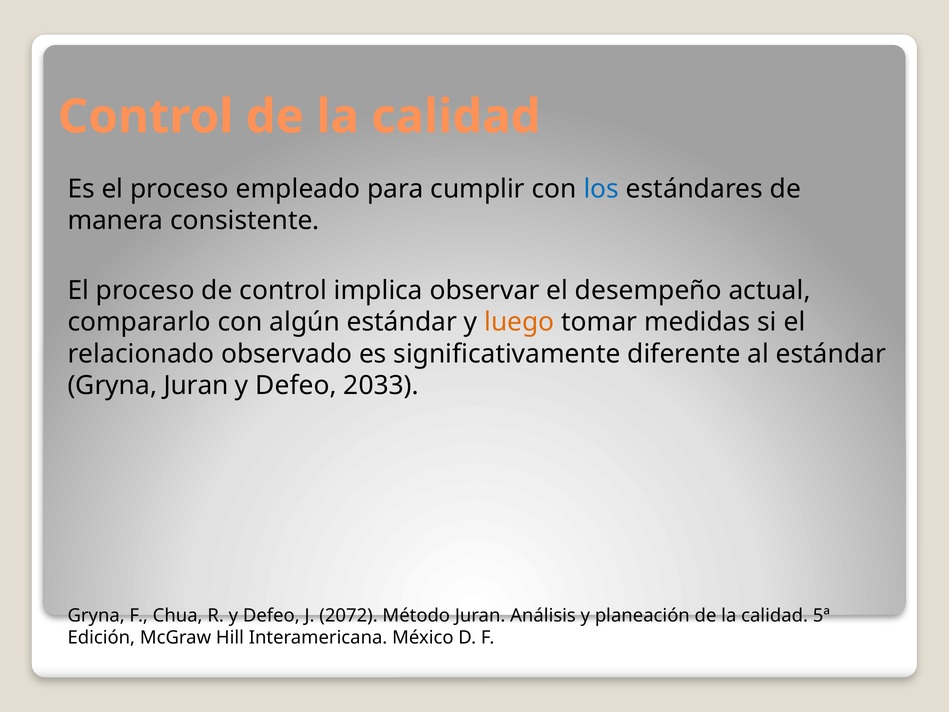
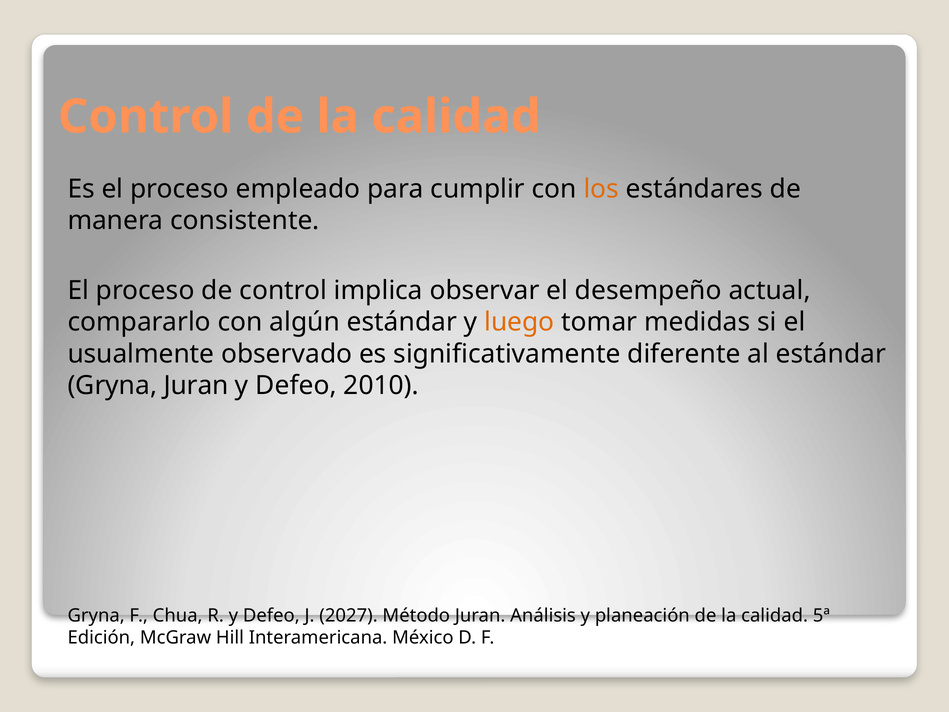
los colour: blue -> orange (601, 189)
relacionado: relacionado -> usualmente (141, 354)
2033: 2033 -> 2010 (381, 385)
2072: 2072 -> 2027 (349, 615)
